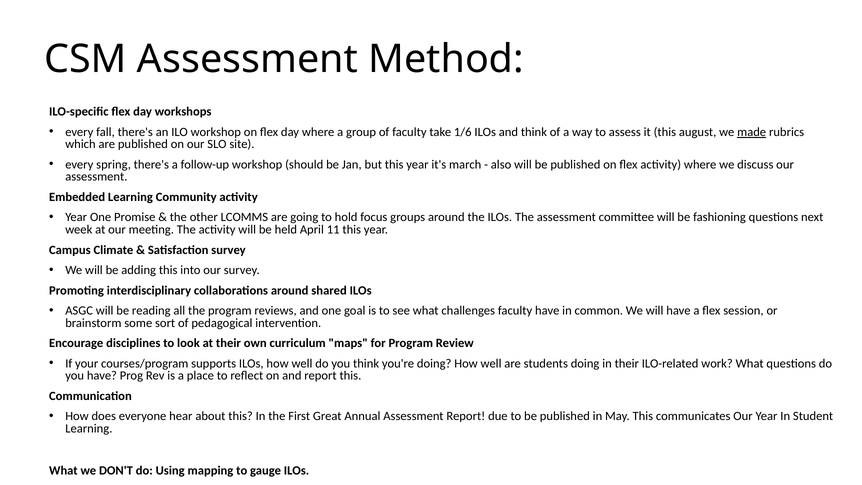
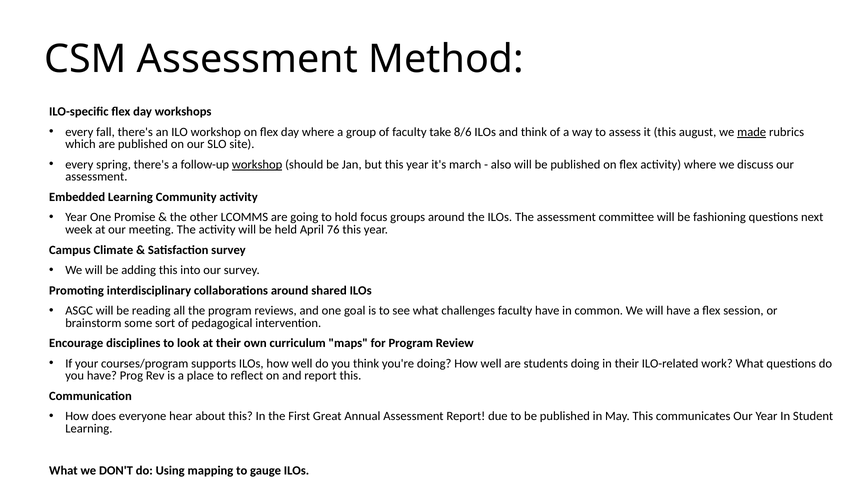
1/6: 1/6 -> 8/6 (463, 132)
workshop underline: none -> present (257, 164)
11: 11 -> 76 (333, 230)
